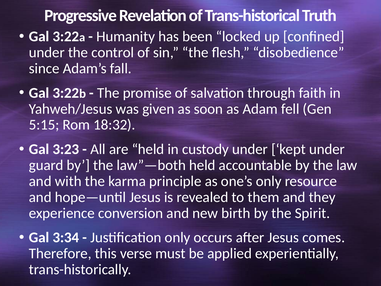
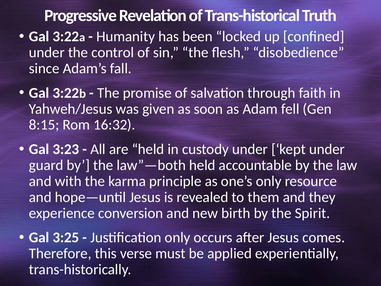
5:15: 5:15 -> 8:15 (44, 125)
18:32: 18:32 -> 16:32 (114, 125)
3:34: 3:34 -> 3:25 (66, 237)
